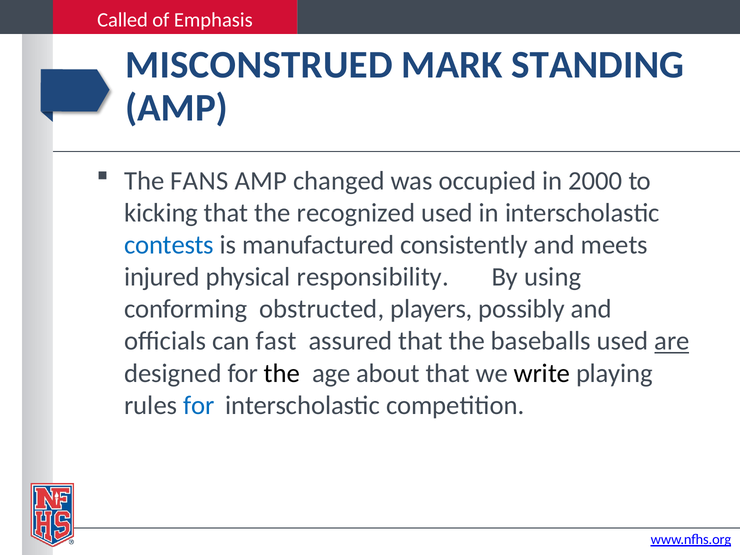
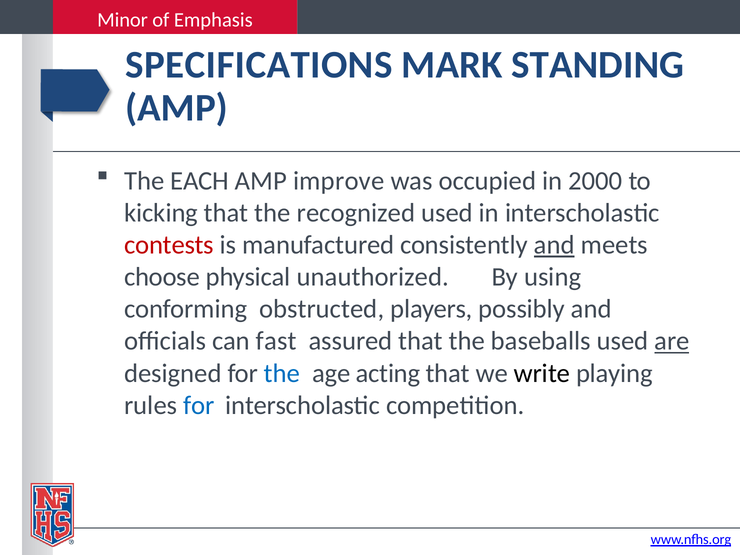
Called: Called -> Minor (123, 20)
MISCONSTRUED: MISCONSTRUED -> SPECIFICATIONS (259, 65)
FANS: FANS -> EACH (200, 181)
changed: changed -> improve (339, 181)
contests colour: blue -> red (169, 245)
and underline: none -> present (554, 245)
injured: injured -> choose (162, 277)
responsibility: responsibility -> unauthorized (373, 277)
the colour: black -> blue (282, 373)
about: about -> acting (388, 373)
